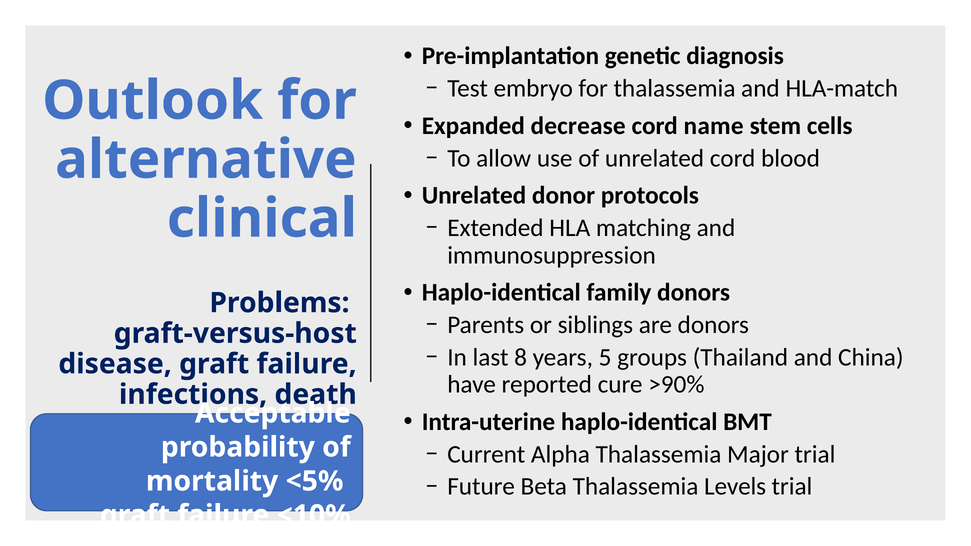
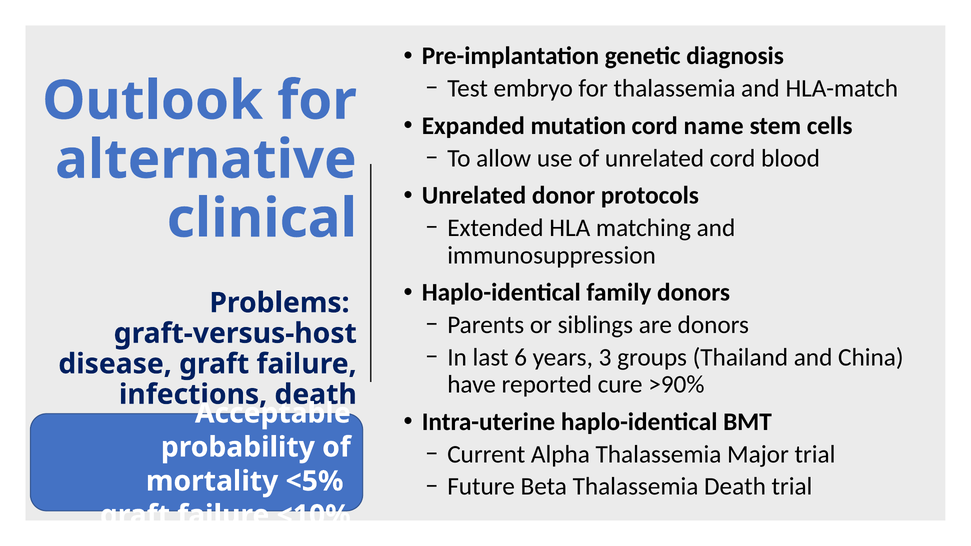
decrease: decrease -> mutation (578, 126)
8: 8 -> 6 (521, 357)
5: 5 -> 3 (605, 357)
Thalassemia Levels: Levels -> Death (735, 487)
